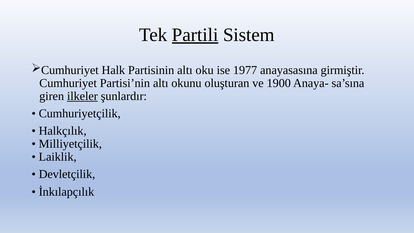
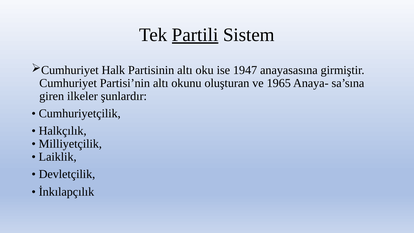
1977: 1977 -> 1947 (245, 70)
1900: 1900 -> 1965 (279, 83)
ilkeler underline: present -> none (82, 96)
